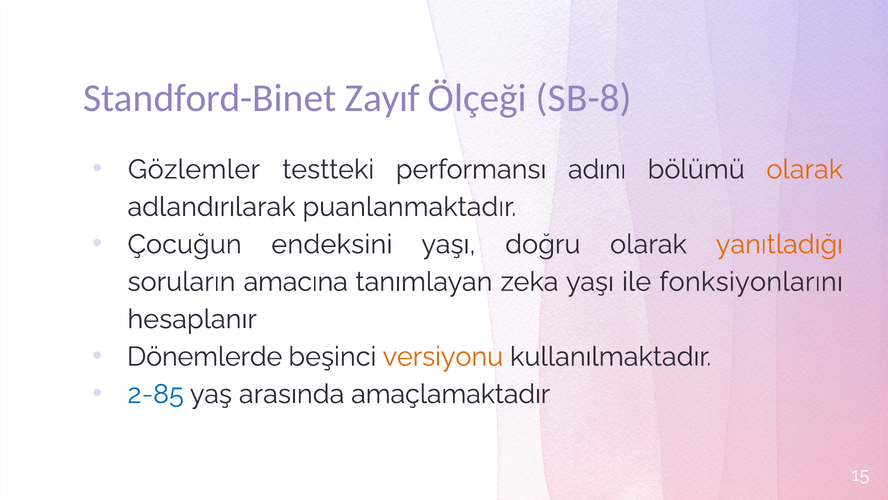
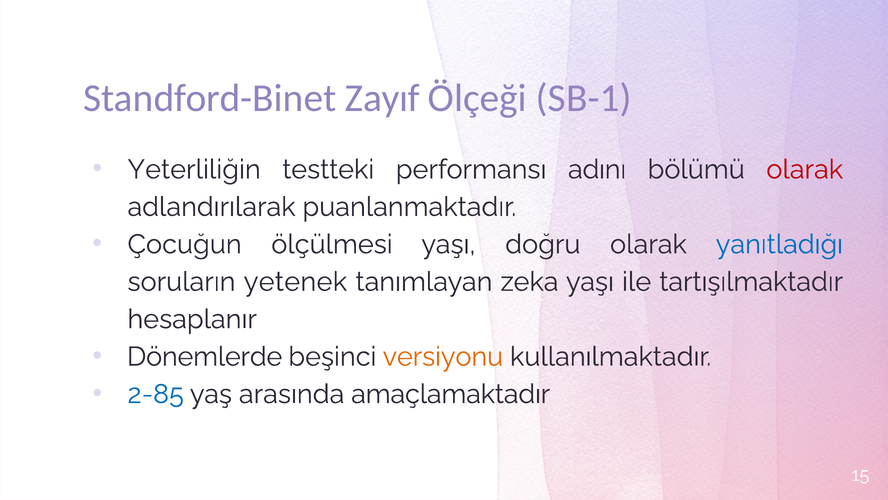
SB-8: SB-8 -> SB-1 (584, 98)
Gözlemler: Gözlemler -> Yeterliliğin (194, 169)
olarak colour: orange -> red (805, 169)
endeksini: endeksini -> ölçülmesi (332, 244)
yanıtladığı colour: orange -> blue (779, 244)
amacına: amacına -> yetenek (295, 282)
fonksiyonlarını: fonksiyonlarını -> tartışılmaktadır (751, 282)
